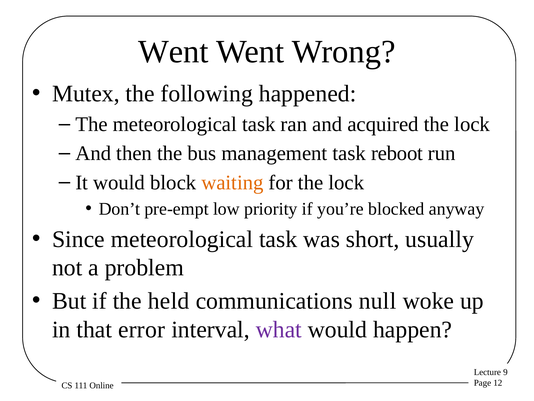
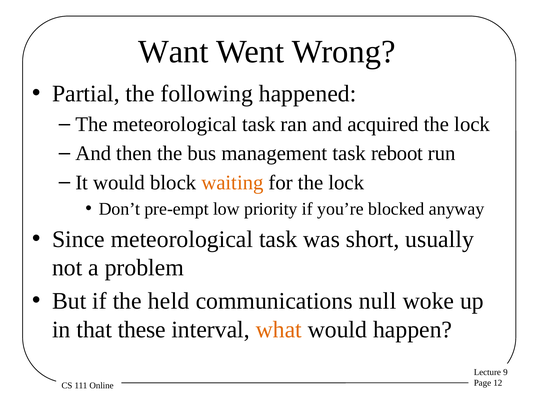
Went: Went -> Want (173, 52)
Mutex: Mutex -> Partial (86, 93)
error: error -> these (142, 329)
what colour: purple -> orange (279, 329)
